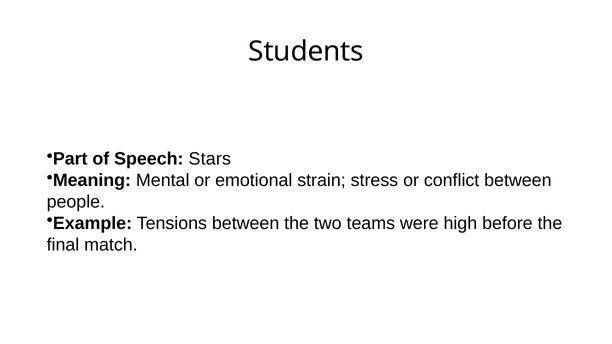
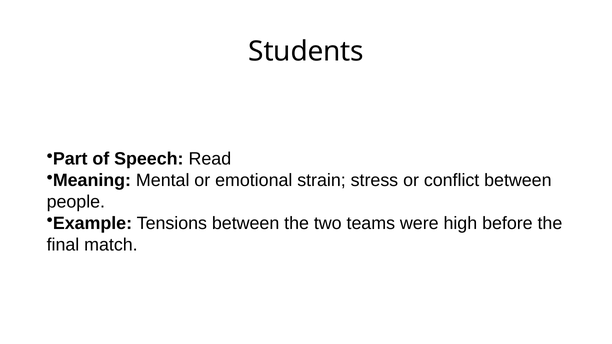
Stars: Stars -> Read (210, 159)
